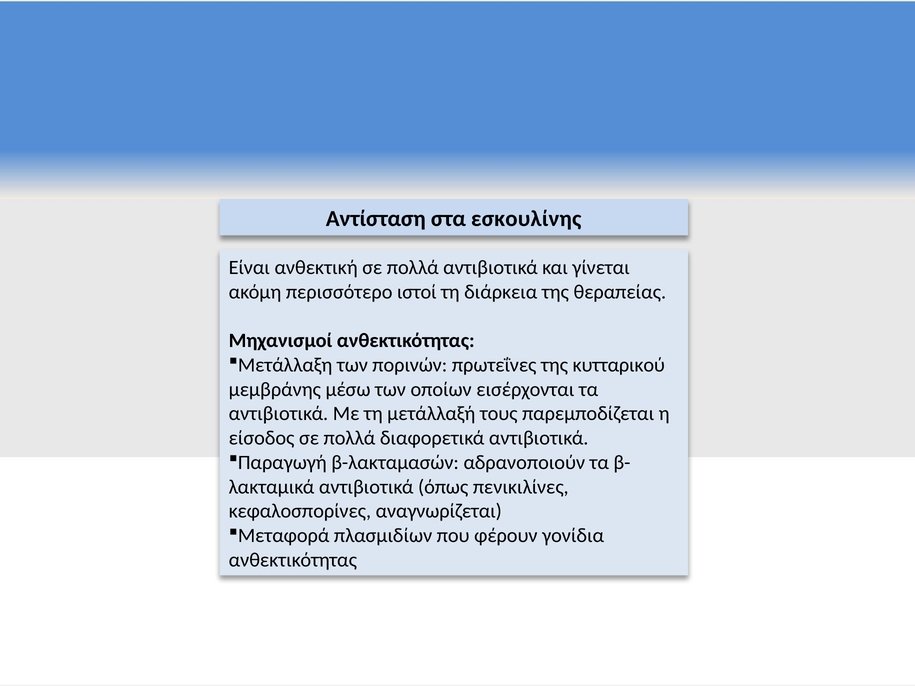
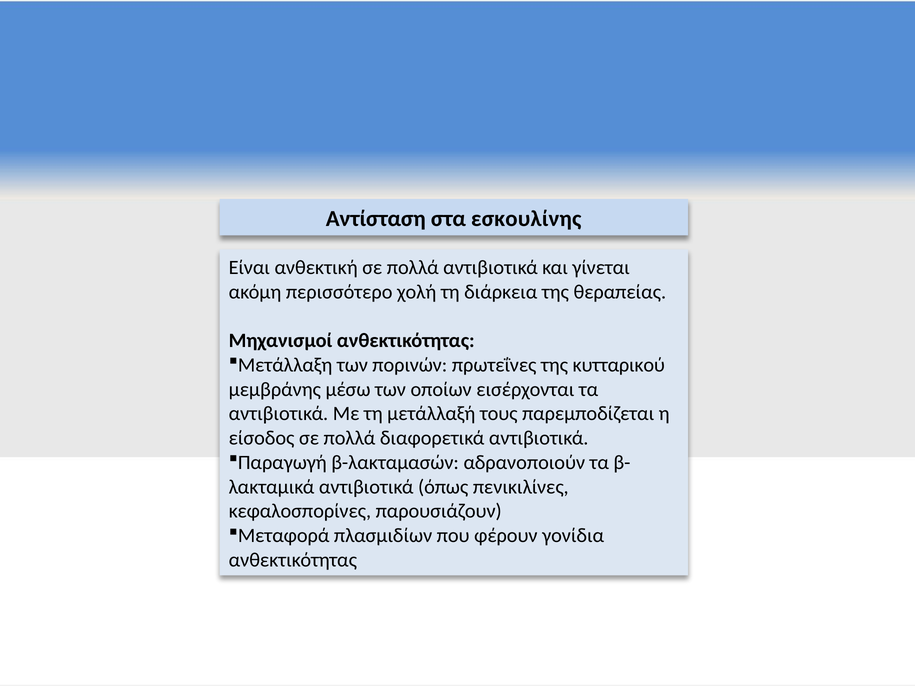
ιστοί: ιστοί -> χολή (417, 292)
αναγνωρίζεται: αναγνωρίζεται -> παρουσιάζουν (439, 511)
